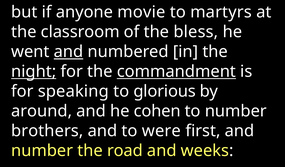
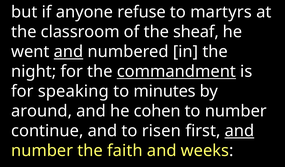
movie: movie -> refuse (142, 12)
bless: bless -> sheaf (196, 32)
night underline: present -> none (34, 72)
glorious: glorious -> minutes (165, 91)
brothers: brothers -> continue (47, 131)
were: were -> risen (161, 131)
and underline: none -> present (239, 131)
road: road -> faith (125, 151)
